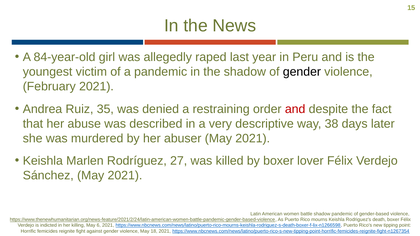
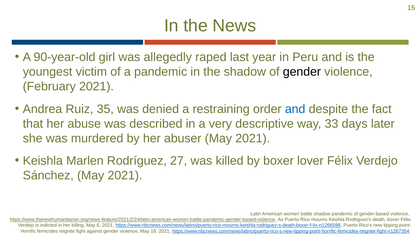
84-year-old: 84-year-old -> 90-year-old (65, 57)
and colour: red -> blue (295, 109)
38: 38 -> 33 (332, 124)
